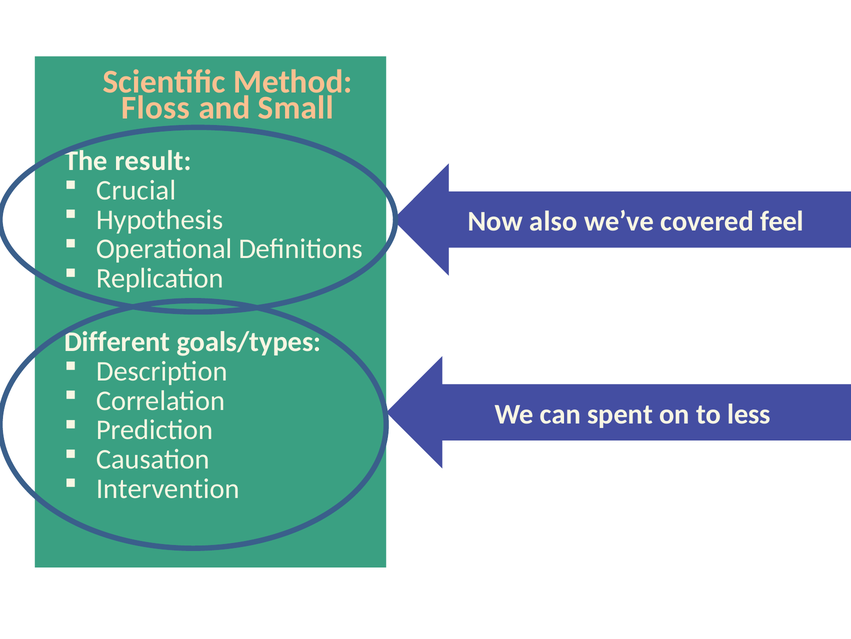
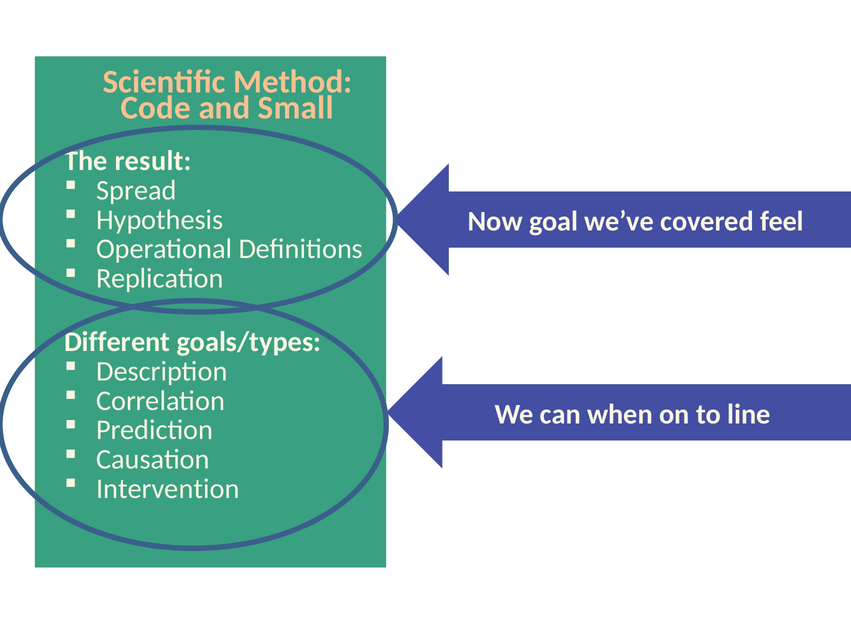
Floss: Floss -> Code (156, 108)
Crucial: Crucial -> Spread (136, 190)
also: also -> goal (554, 221)
spent: spent -> when (620, 414)
less: less -> line (749, 414)
